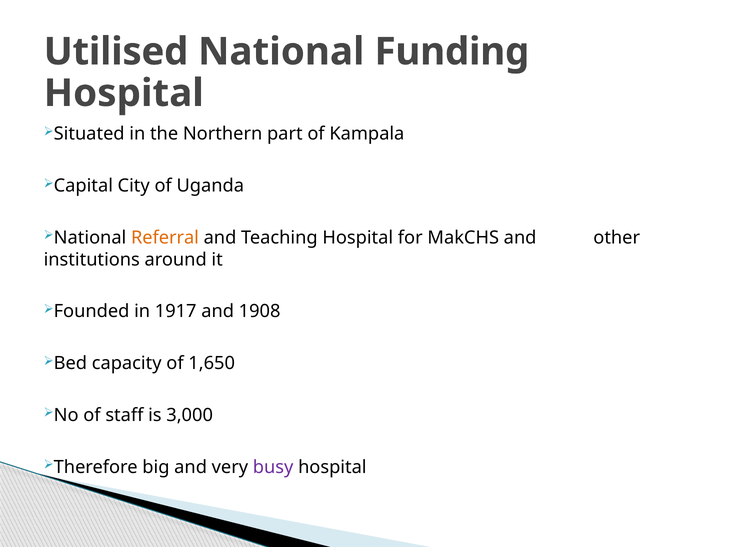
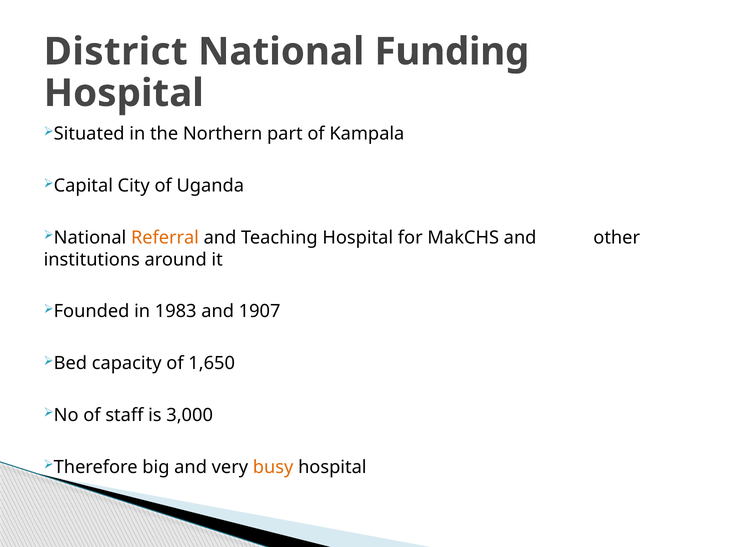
Utilised: Utilised -> District (116, 52)
1917: 1917 -> 1983 (176, 312)
1908: 1908 -> 1907 (260, 312)
busy colour: purple -> orange (273, 467)
